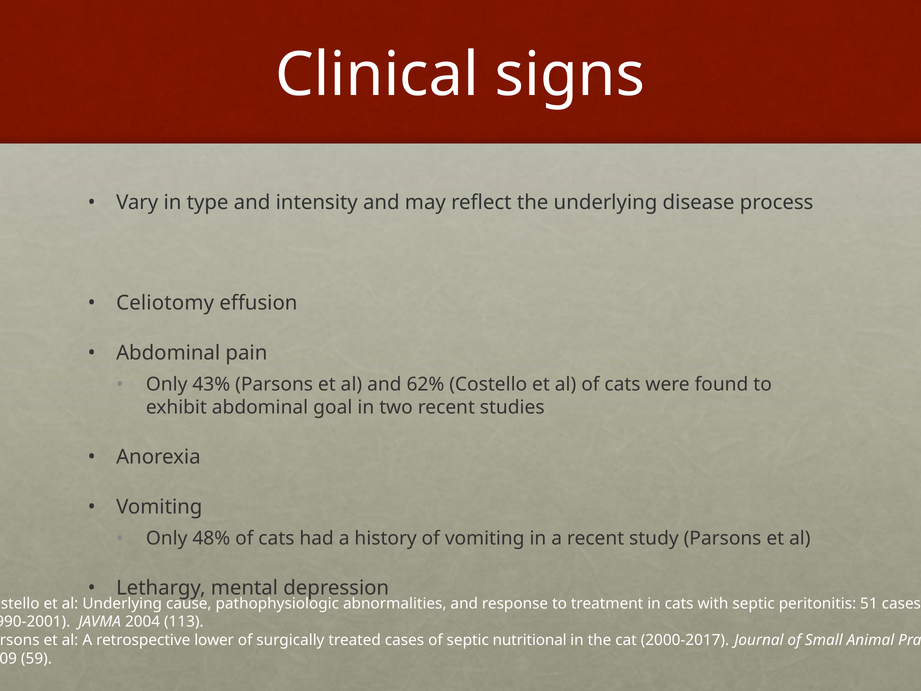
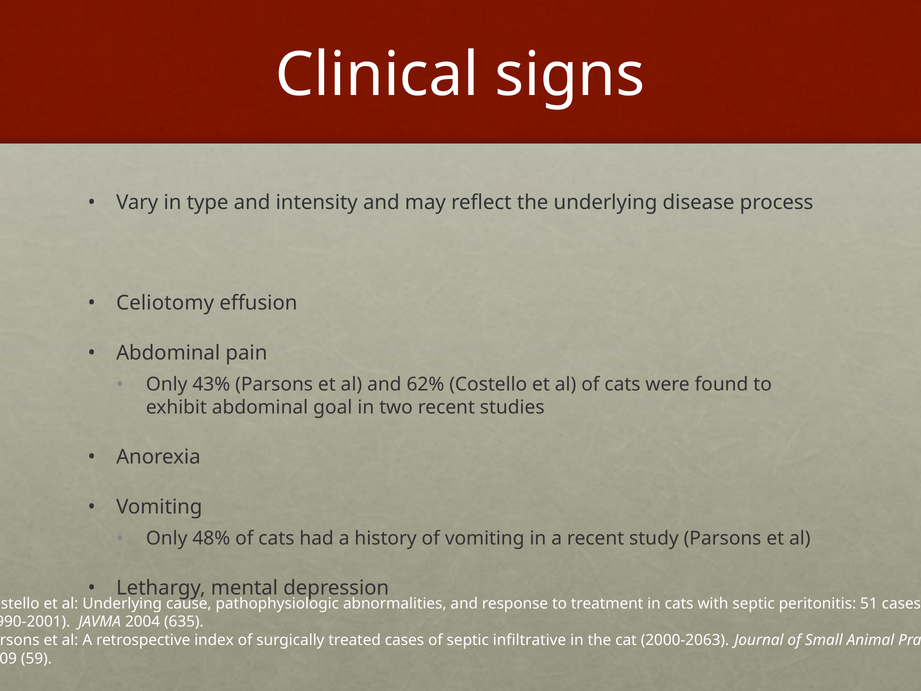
113: 113 -> 635 (184, 622)
lower: lower -> index (214, 640)
nutritional: nutritional -> infiltrative (530, 640)
2000-2017: 2000-2017 -> 2000-2063 (685, 640)
